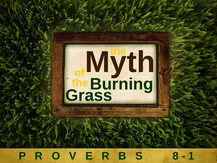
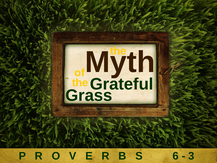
Burning: Burning -> Grateful (122, 84)
8: 8 -> 6 (176, 156)
1: 1 -> 3 (191, 156)
